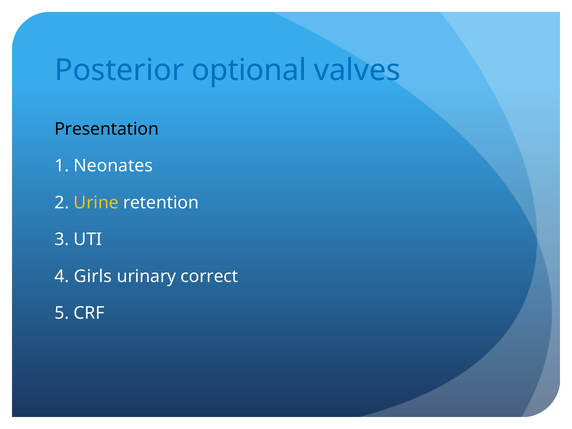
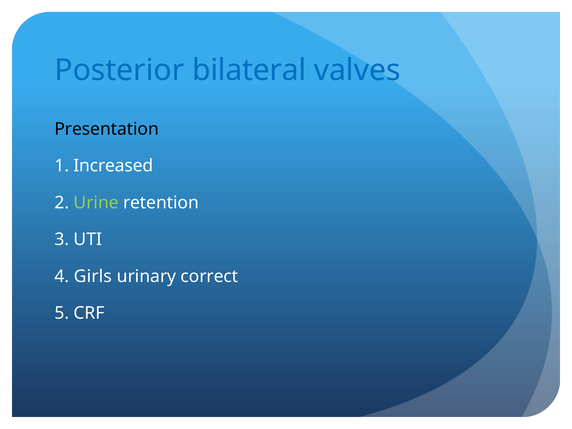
optional: optional -> bilateral (249, 70)
Neonates: Neonates -> Increased (113, 166)
Urine colour: yellow -> light green (96, 203)
